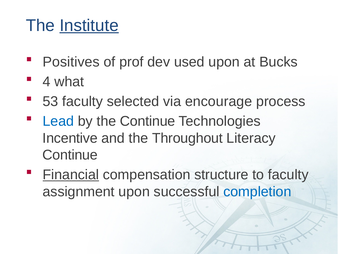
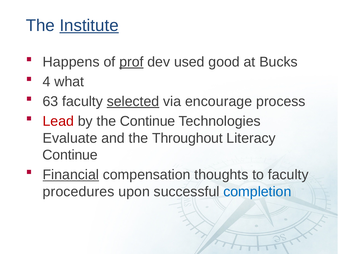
Positives: Positives -> Happens (71, 62)
prof underline: none -> present (131, 62)
used upon: upon -> good (224, 62)
53: 53 -> 63 (50, 101)
selected underline: none -> present (133, 101)
Lead colour: blue -> red (58, 121)
Incentive: Incentive -> Evaluate (70, 138)
structure: structure -> thoughts (221, 174)
assignment: assignment -> procedures (79, 191)
